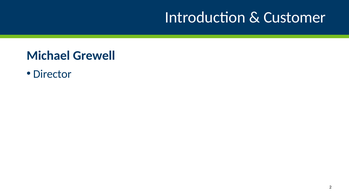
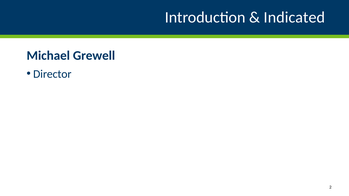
Customer: Customer -> Indicated (294, 17)
